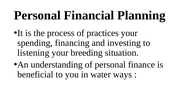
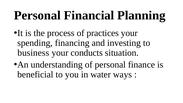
listening: listening -> business (33, 53)
breeding: breeding -> conducts (87, 53)
